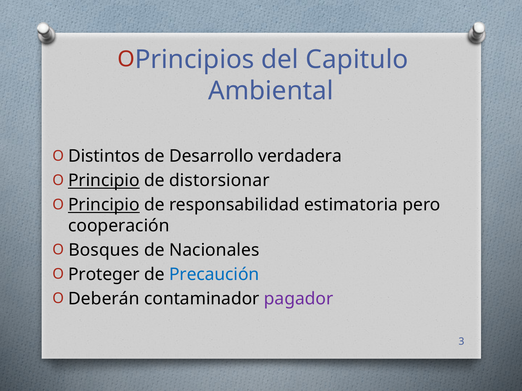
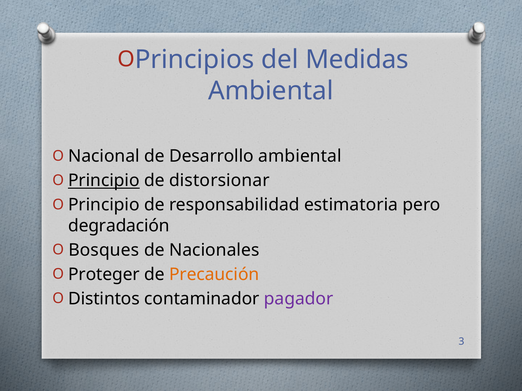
Capitulo: Capitulo -> Medidas (357, 60)
Distintos: Distintos -> Nacional (104, 156)
Desarrollo verdadera: verdadera -> ambiental (300, 156)
Principio underline: present -> none (104, 205)
cooperación: cooperación -> degradación (119, 226)
Precaución colour: blue -> orange (214, 275)
Deberán: Deberán -> Distintos (104, 299)
